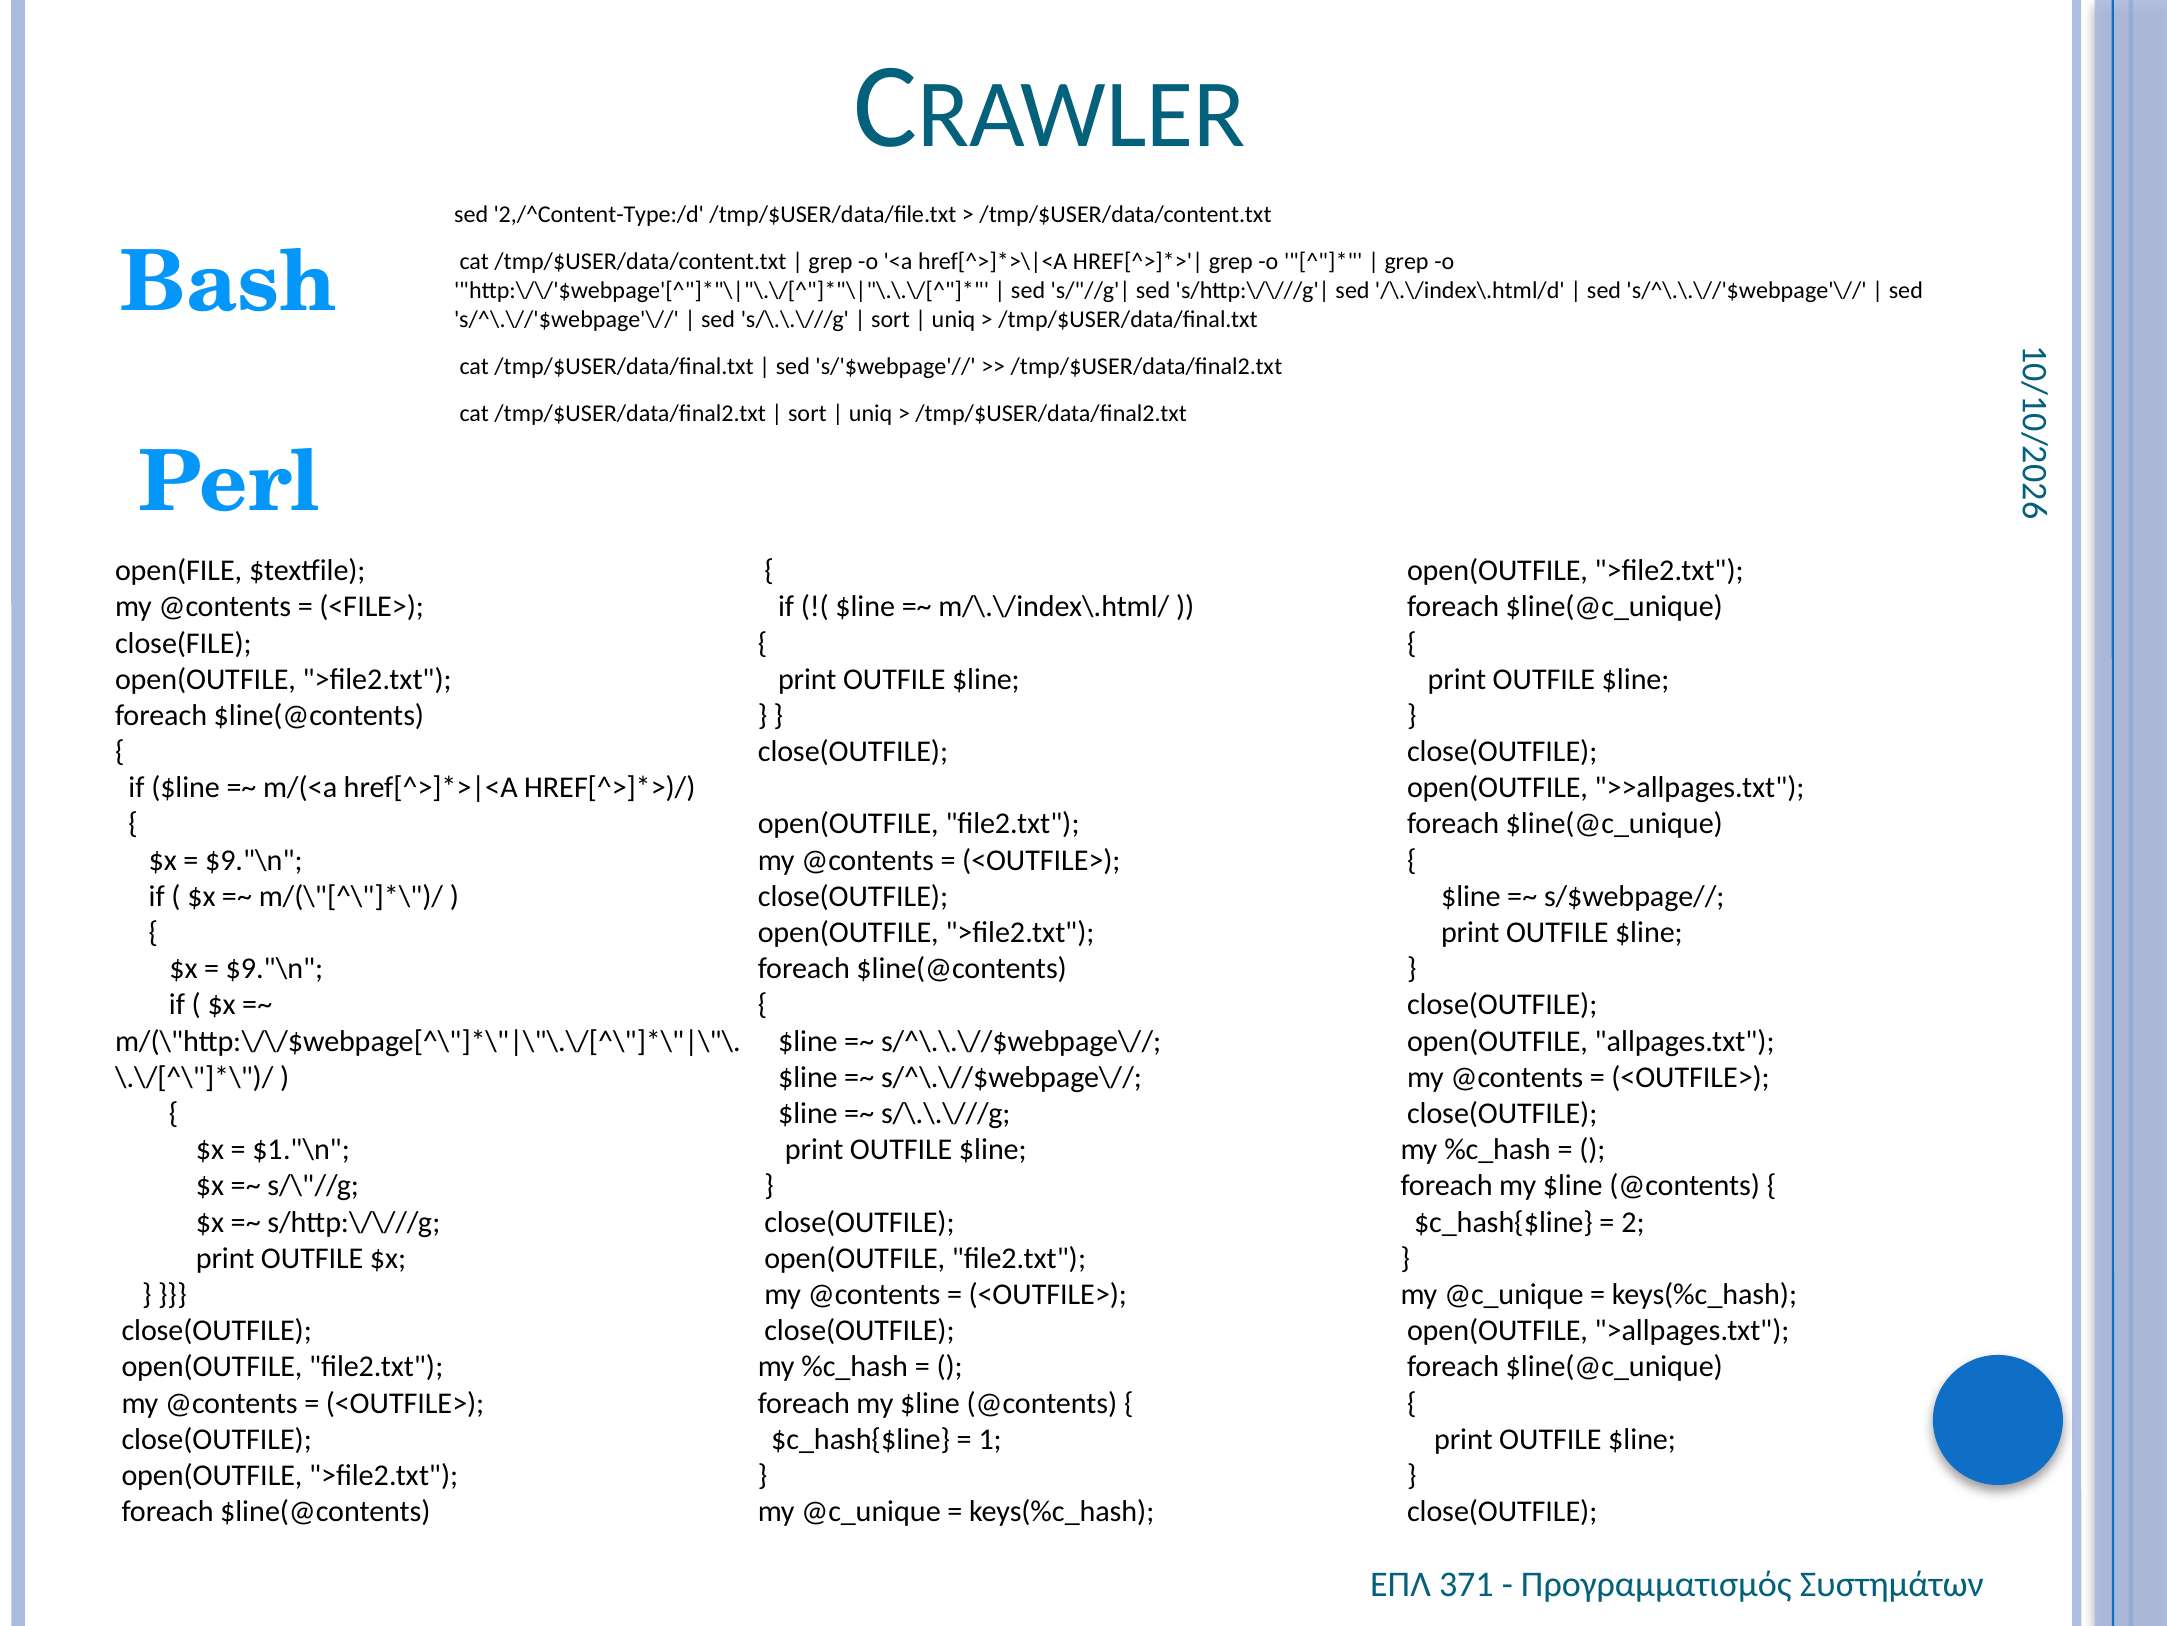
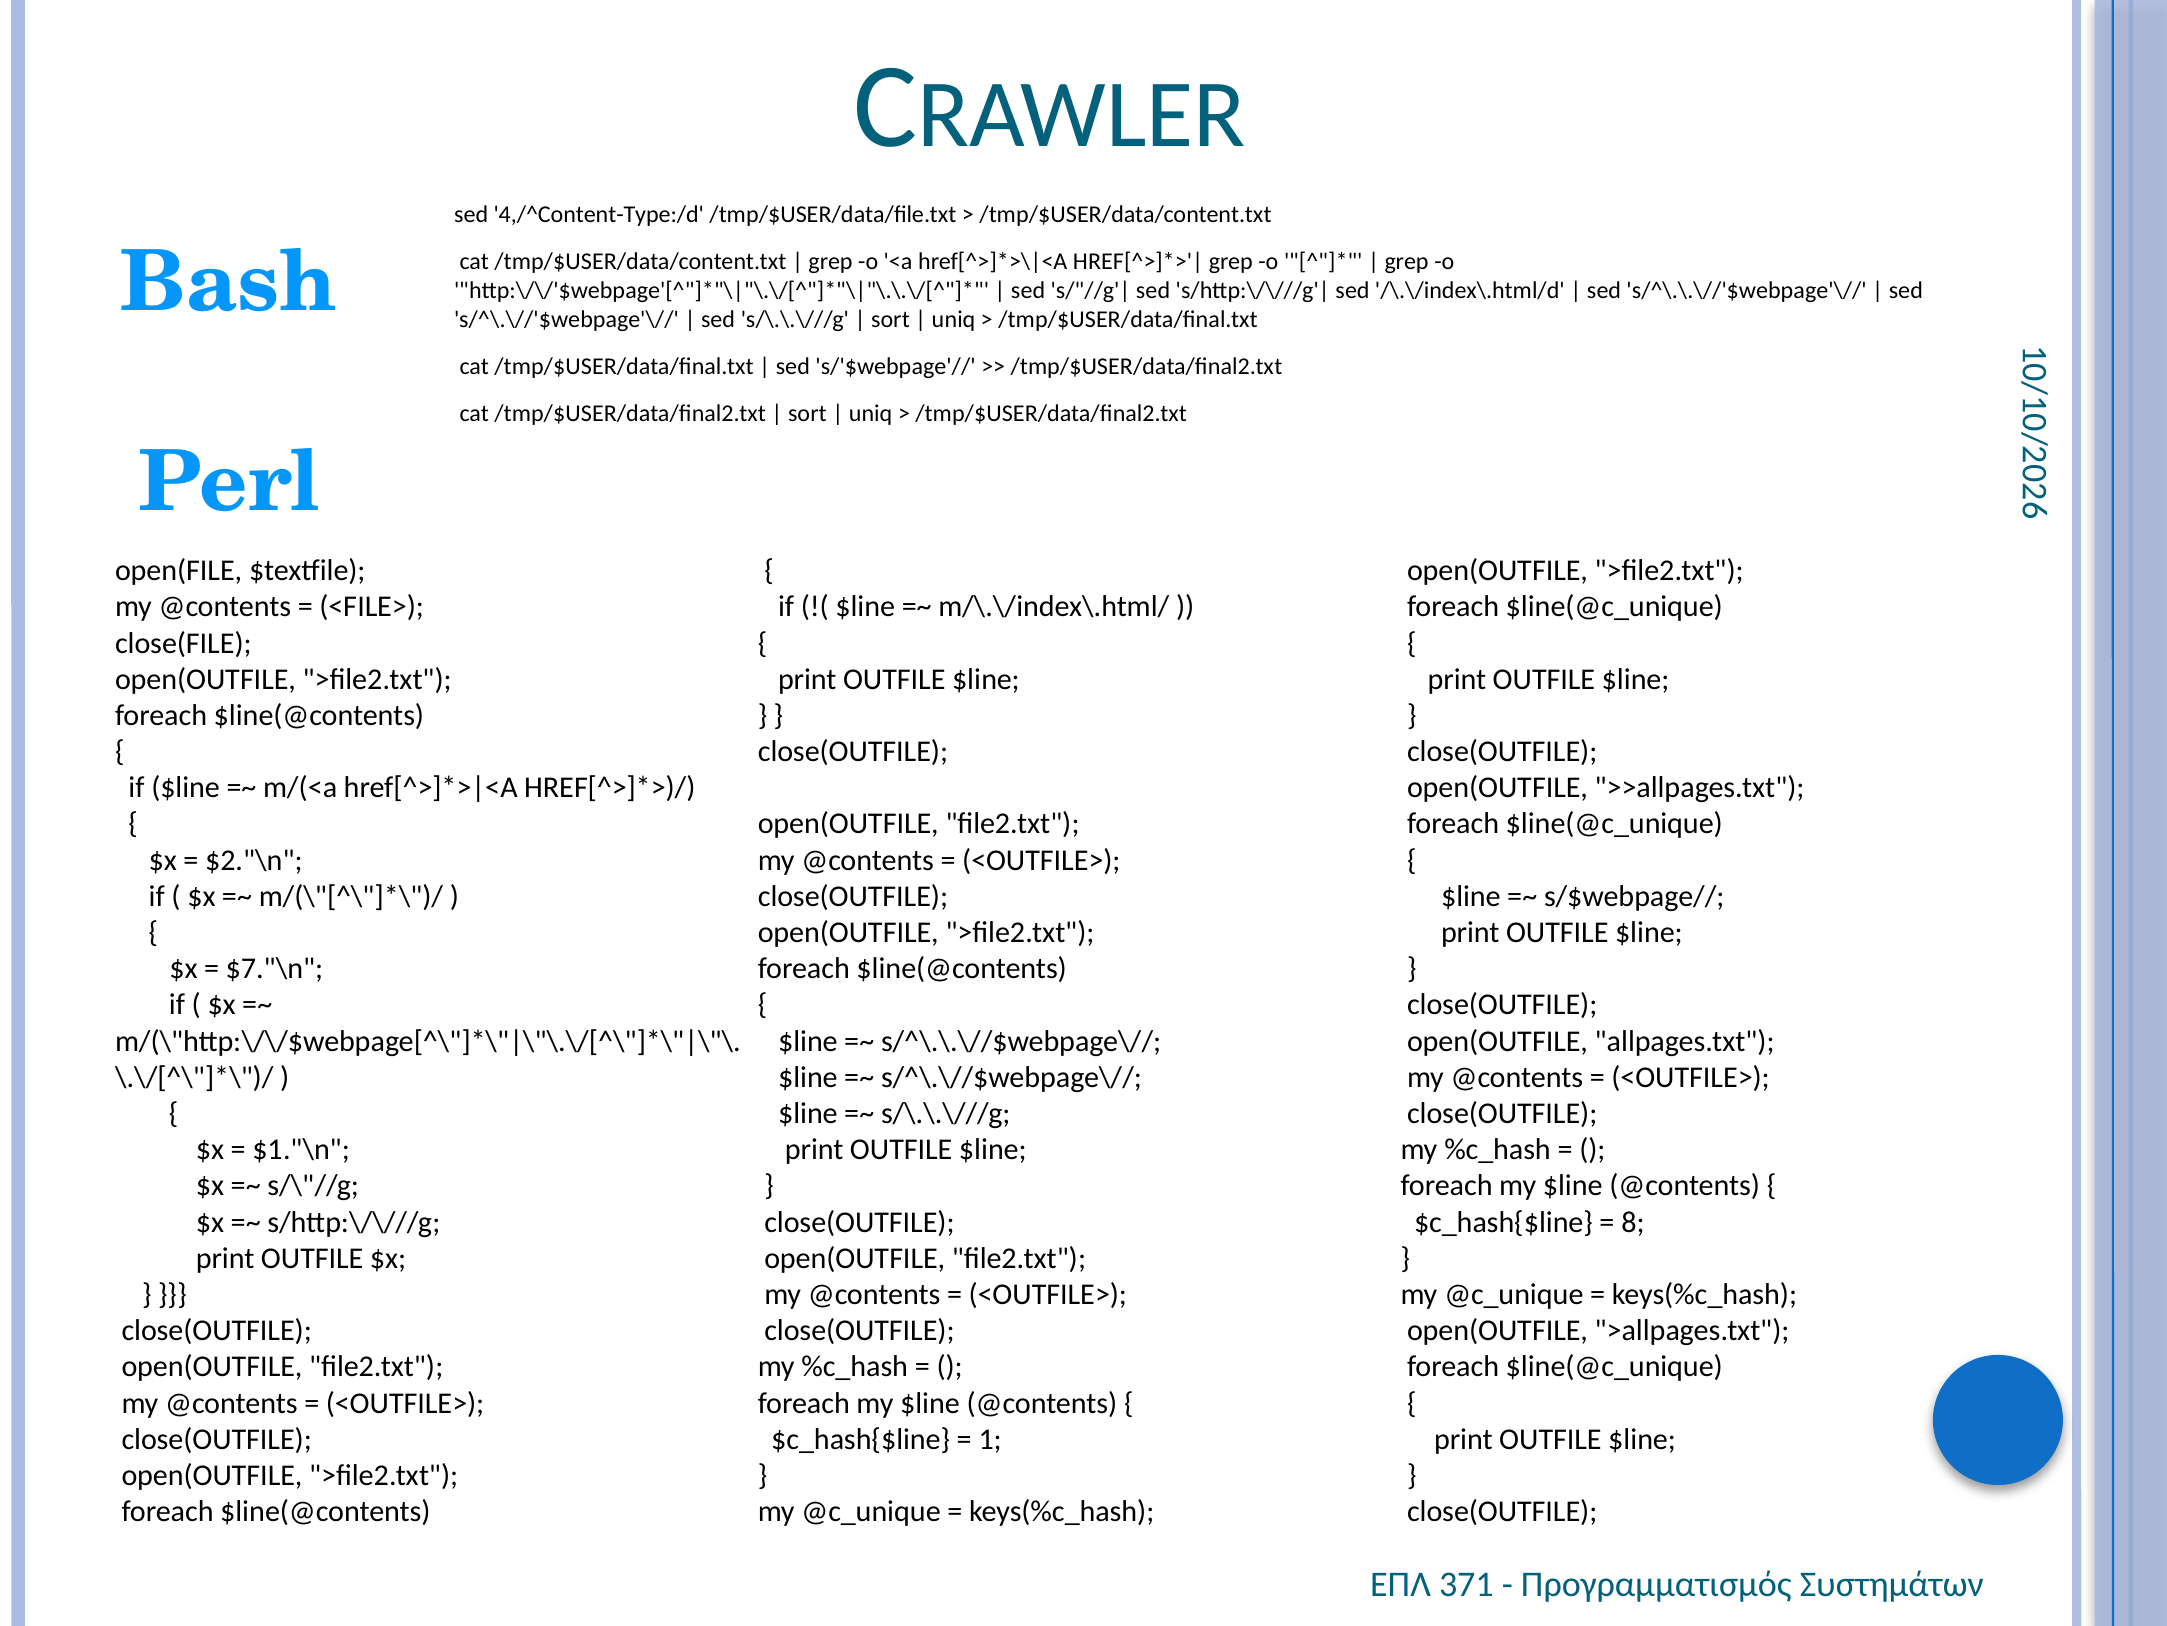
2,/^Content-Type:/d: 2,/^Content-Type:/d -> 4,/^Content-Type:/d (599, 214)
$9."\n: $9."\n -> $2."\n (254, 860)
$9."\n: $9."\n -> $7."\n (274, 968)
2: 2 -> 8 (1633, 1222)
